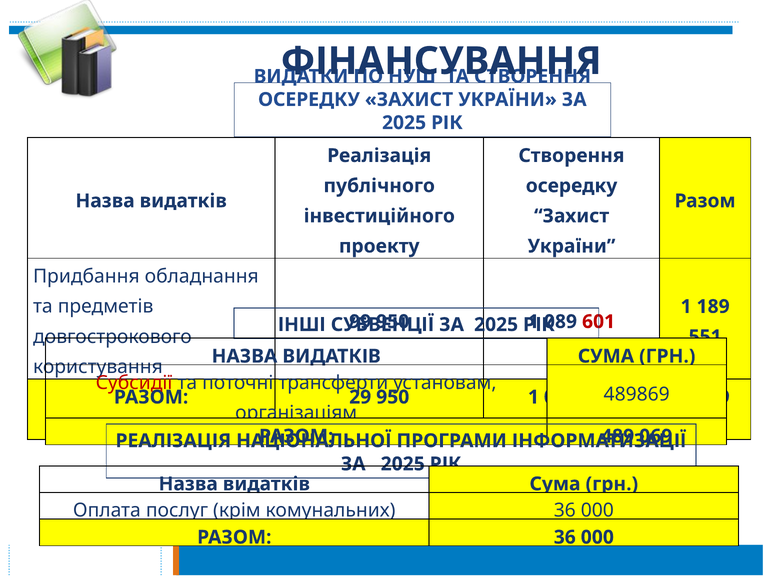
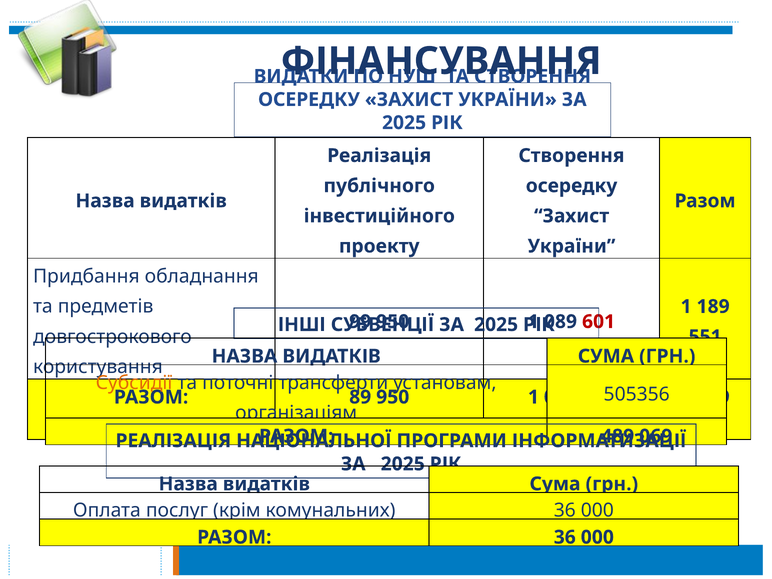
Субсидії colour: red -> orange (134, 383)
489869: 489869 -> 505356 (637, 394)
29: 29 -> 89 (360, 397)
